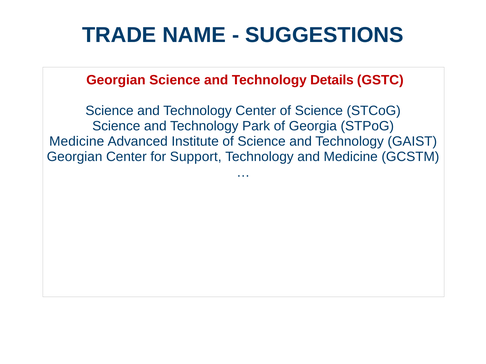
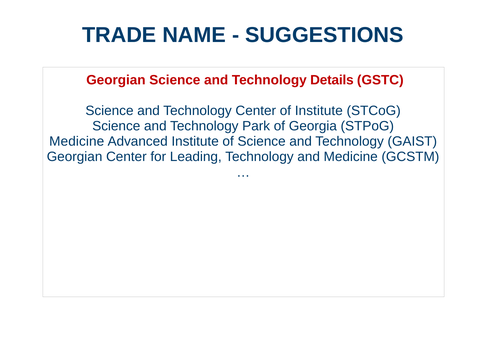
Center of Science: Science -> Institute (319, 111)
Support: Support -> Leading (196, 157)
